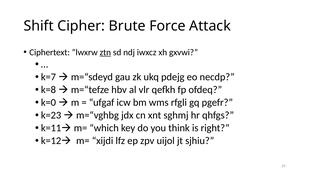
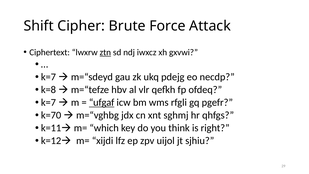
k=0: k=0 -> k=7 (48, 102)
ufgaf underline: none -> present (102, 102)
k=23: k=23 -> k=70 (51, 115)
